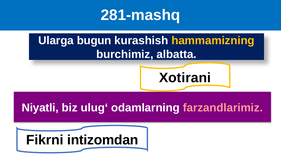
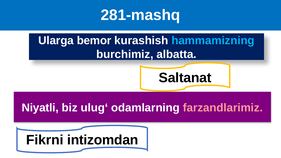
bugun: bugun -> bemor (94, 41)
hammamizning colour: yellow -> light blue (213, 41)
Xotirani: Xotirani -> Saltanat (185, 78)
